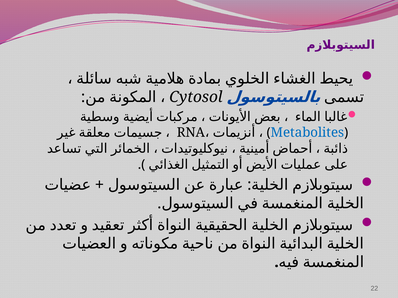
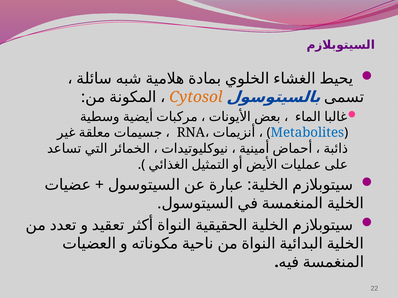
Cytosol colour: black -> orange (196, 97)
